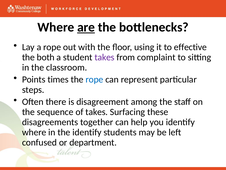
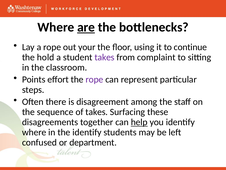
with: with -> your (87, 47)
effective: effective -> continue (190, 47)
both: both -> hold (46, 57)
times: times -> effort (58, 79)
rope colour: blue -> purple (94, 79)
help underline: none -> present (139, 122)
